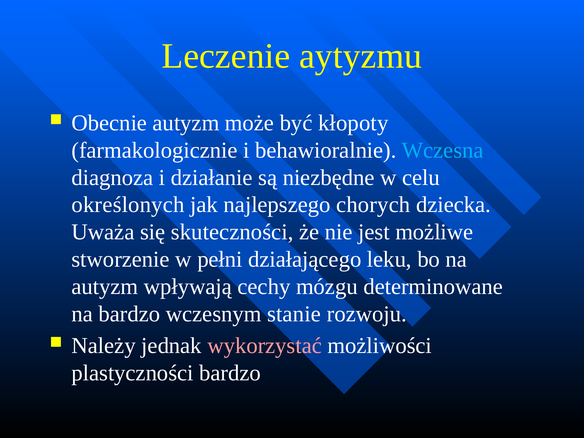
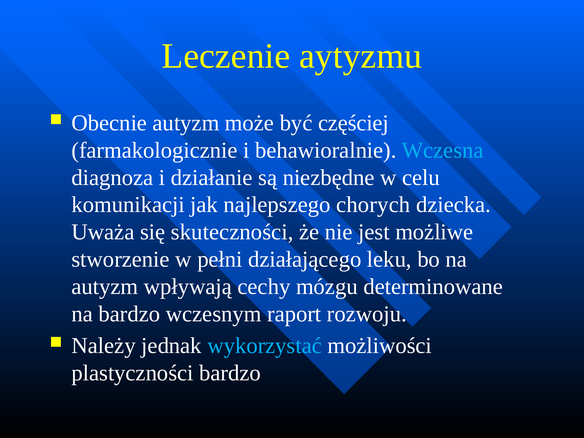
kłopoty: kłopoty -> częściej (353, 123)
określonych: określonych -> komunikacji (128, 205)
stanie: stanie -> raport (294, 314)
wykorzystać colour: pink -> light blue (265, 346)
